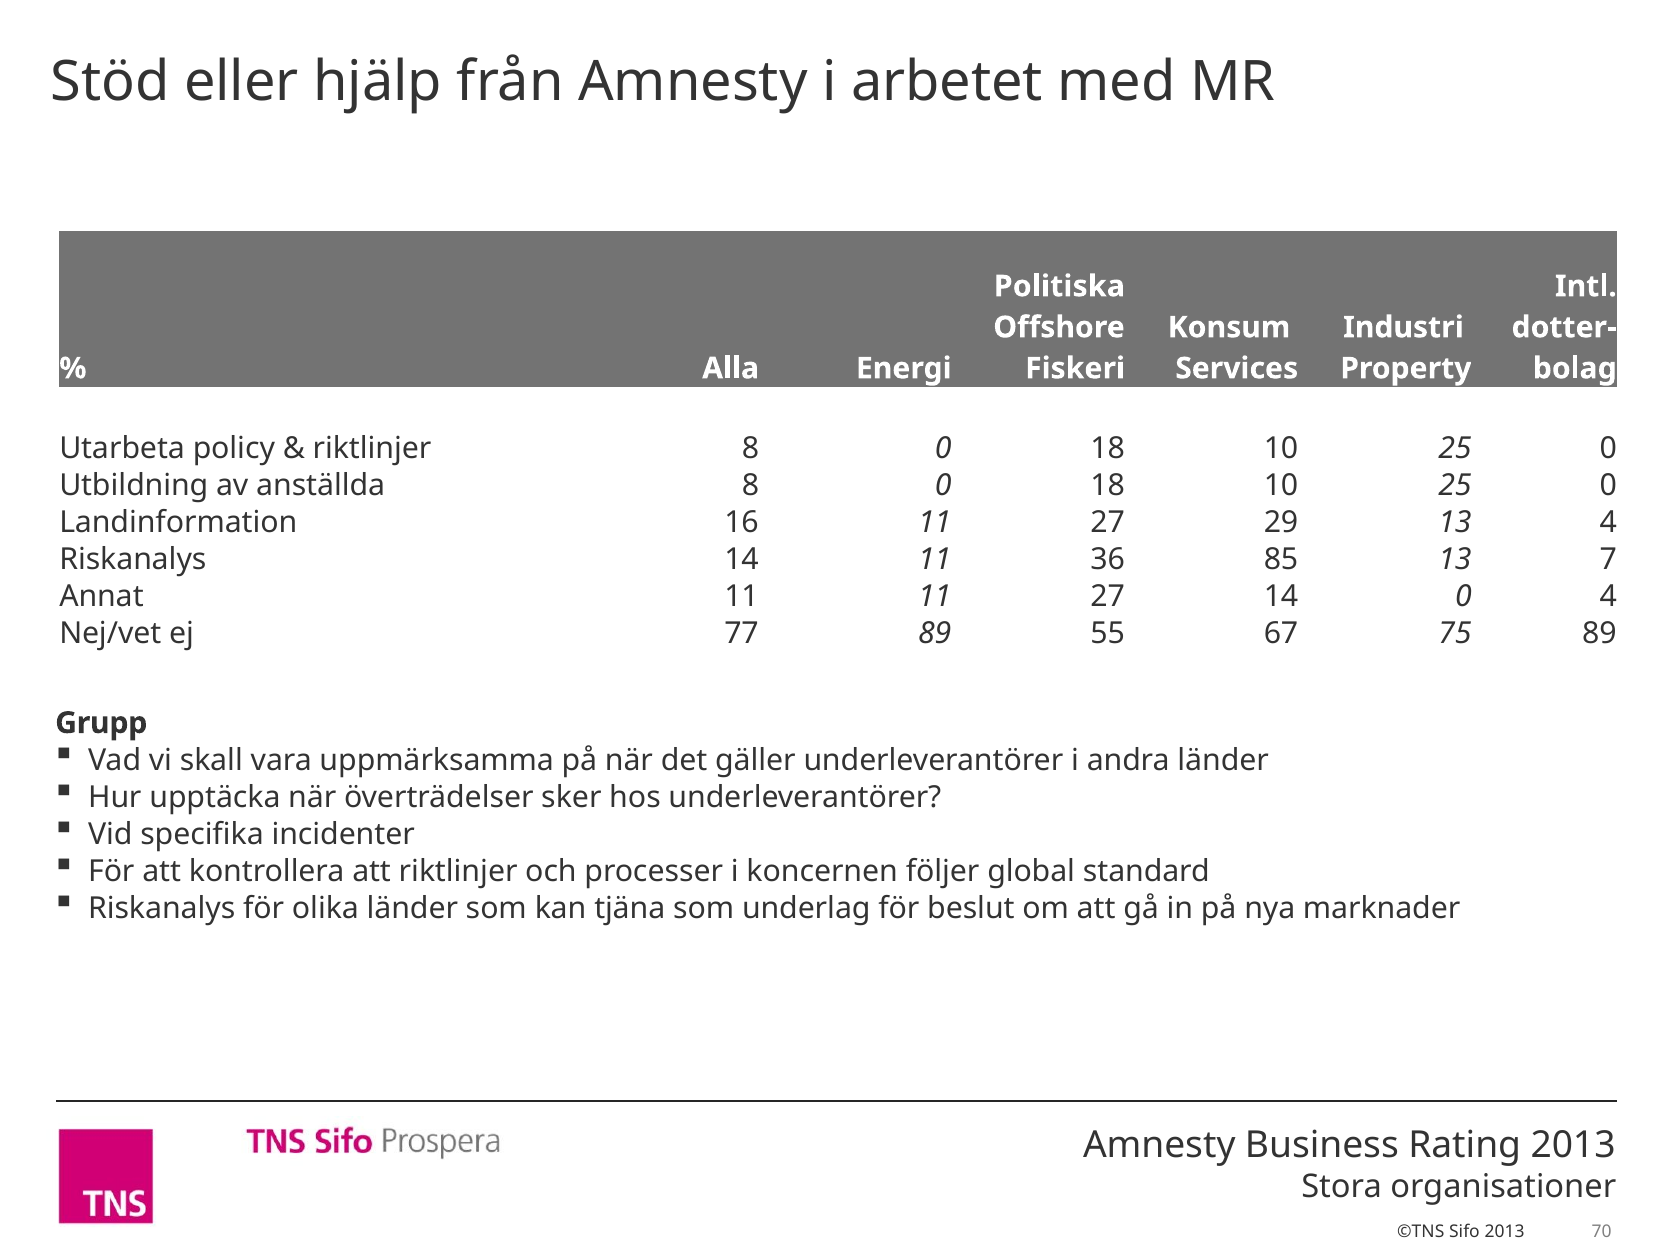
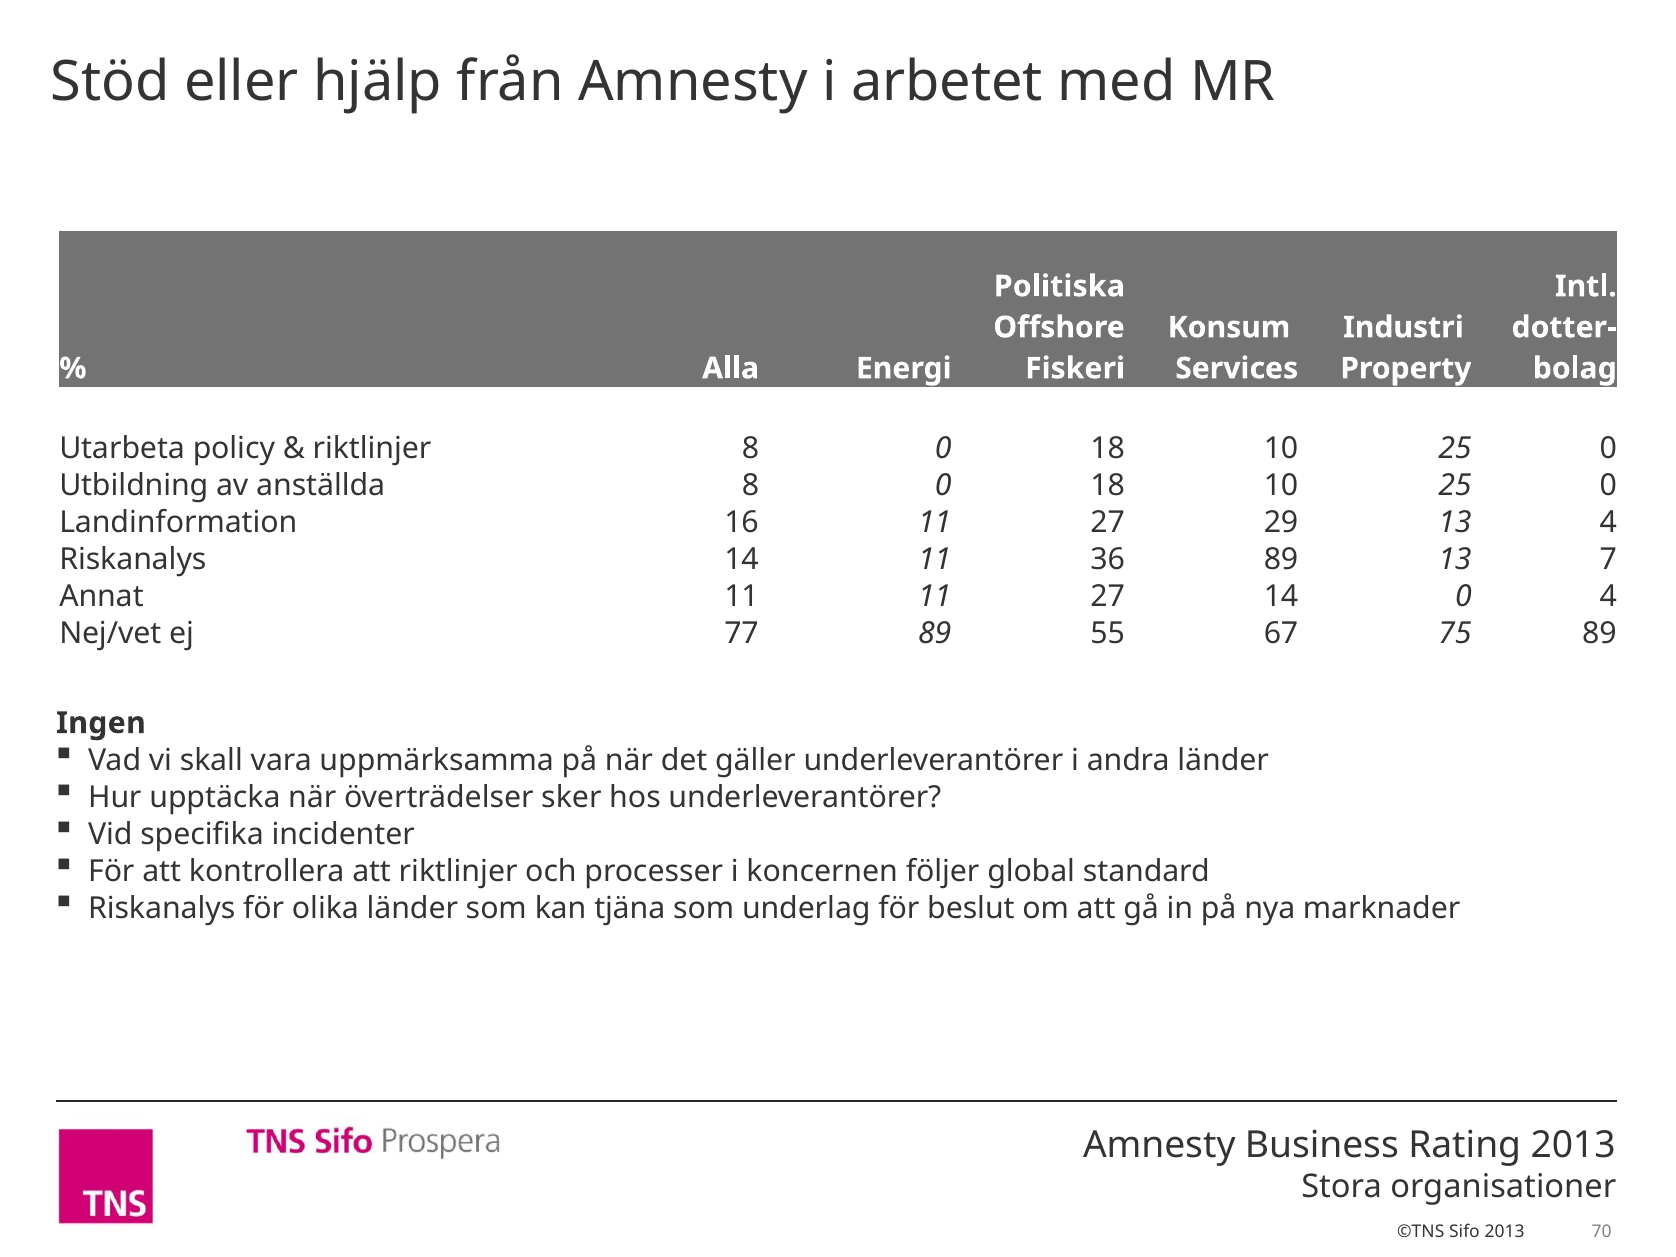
36 85: 85 -> 89 (1281, 559)
Grupp: Grupp -> Ingen (101, 723)
